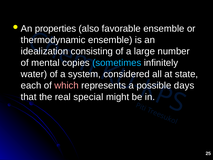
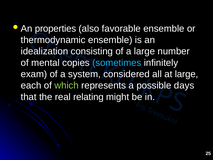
water: water -> exam (34, 74)
at state: state -> large (187, 74)
which colour: pink -> light green (67, 85)
special: special -> relating (88, 97)
